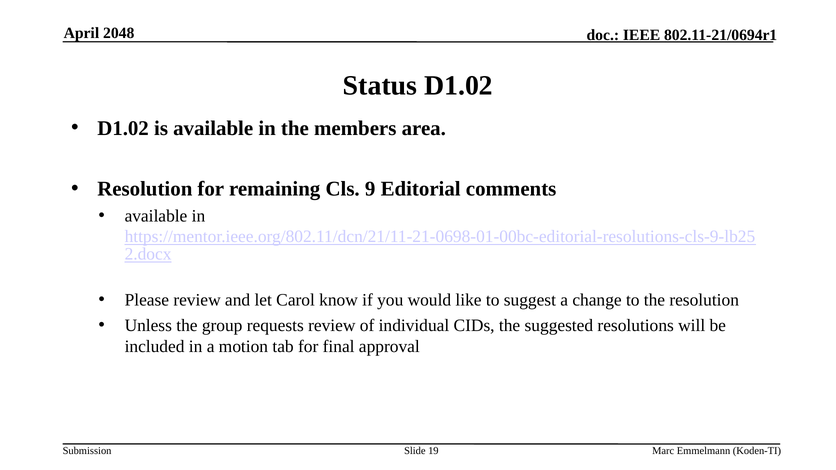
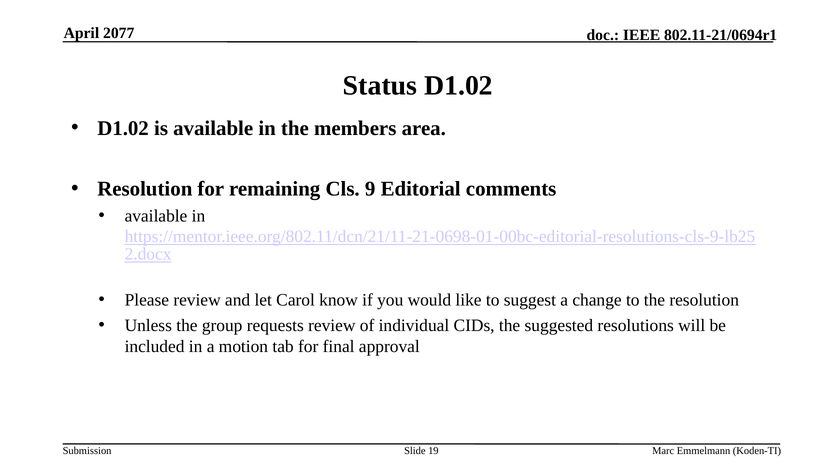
2048: 2048 -> 2077 (119, 33)
